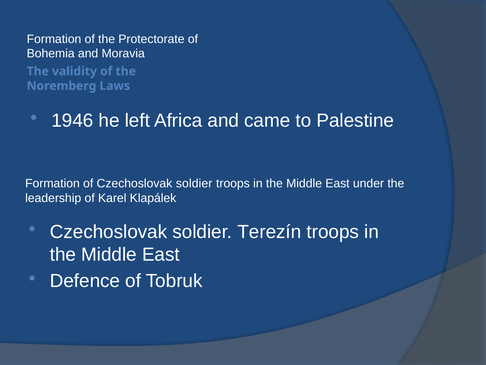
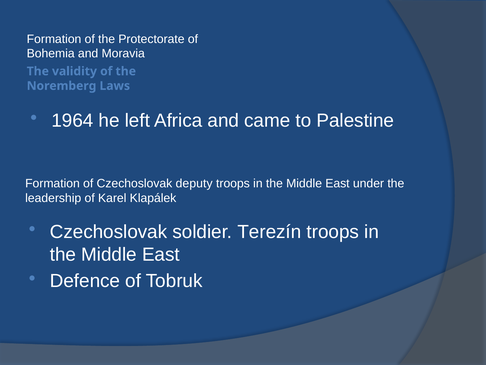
1946: 1946 -> 1964 (72, 120)
of Czechoslovak soldier: soldier -> deputy (194, 183)
